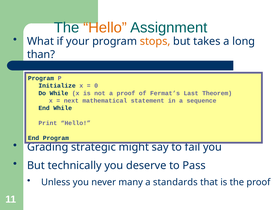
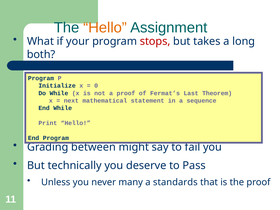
stops colour: orange -> red (155, 41)
than: than -> both (41, 54)
strategic: strategic -> between (93, 147)
